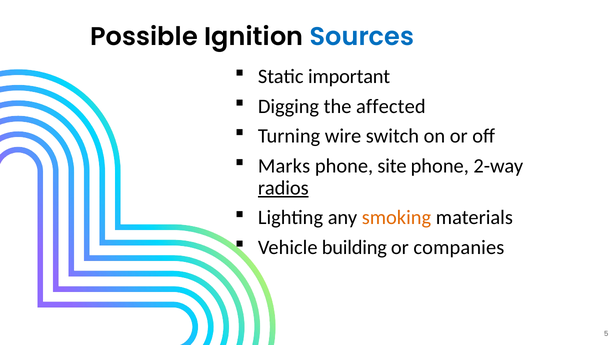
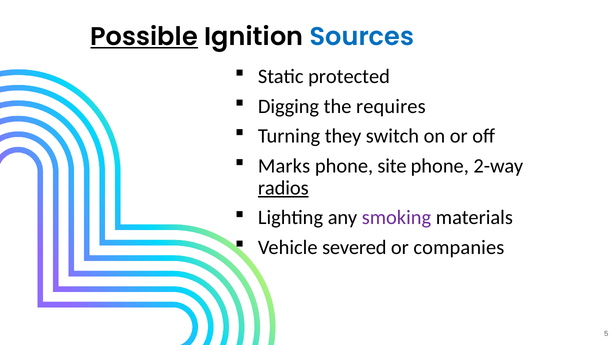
Possible underline: none -> present (144, 37)
important: important -> protected (349, 77)
affected: affected -> requires (391, 106)
wire: wire -> they (343, 136)
smoking colour: orange -> purple (396, 218)
building: building -> severed (354, 247)
